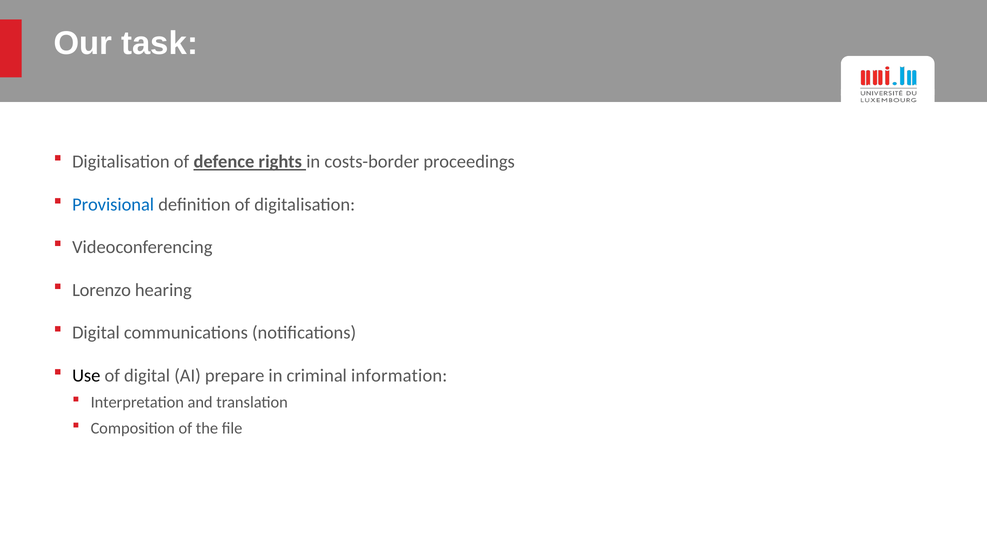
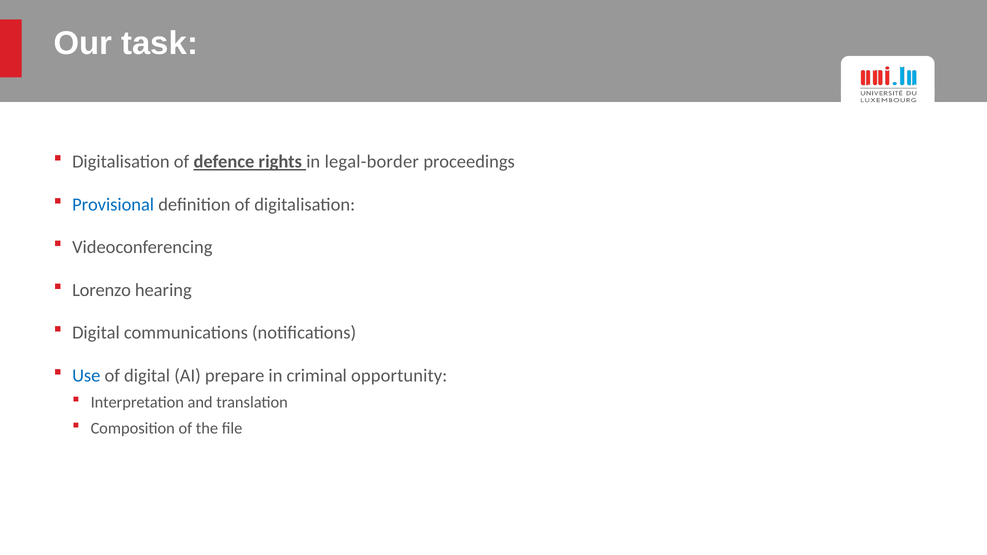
costs-border: costs-border -> legal-border (372, 162)
Use colour: black -> blue (86, 376)
information: information -> opportunity (399, 376)
